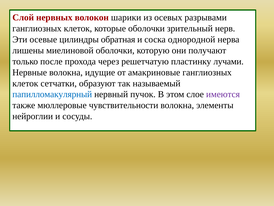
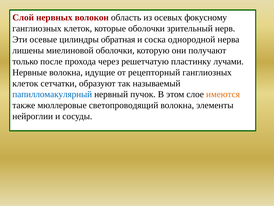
шарики: шарики -> область (126, 17)
разрывами: разрывами -> фокусному (206, 17)
амакриновые: амакриновые -> рецепторный (154, 72)
имеются colour: purple -> orange (223, 94)
чувствительности: чувствительности -> светопроводящий (124, 105)
